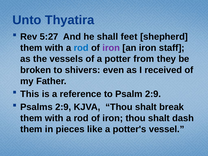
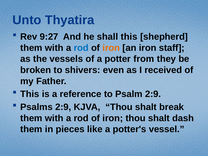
5:27: 5:27 -> 9:27 (49, 37)
shall feet: feet -> this (129, 37)
iron colour: purple -> orange (111, 48)
